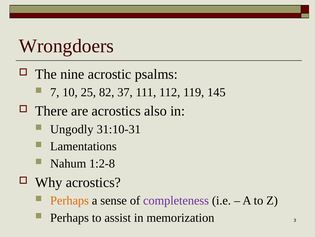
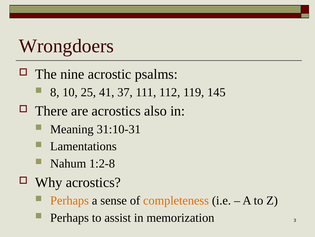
7: 7 -> 8 (55, 92)
82: 82 -> 41 (107, 92)
Ungodly: Ungodly -> Meaning (72, 129)
completeness colour: purple -> orange (176, 200)
